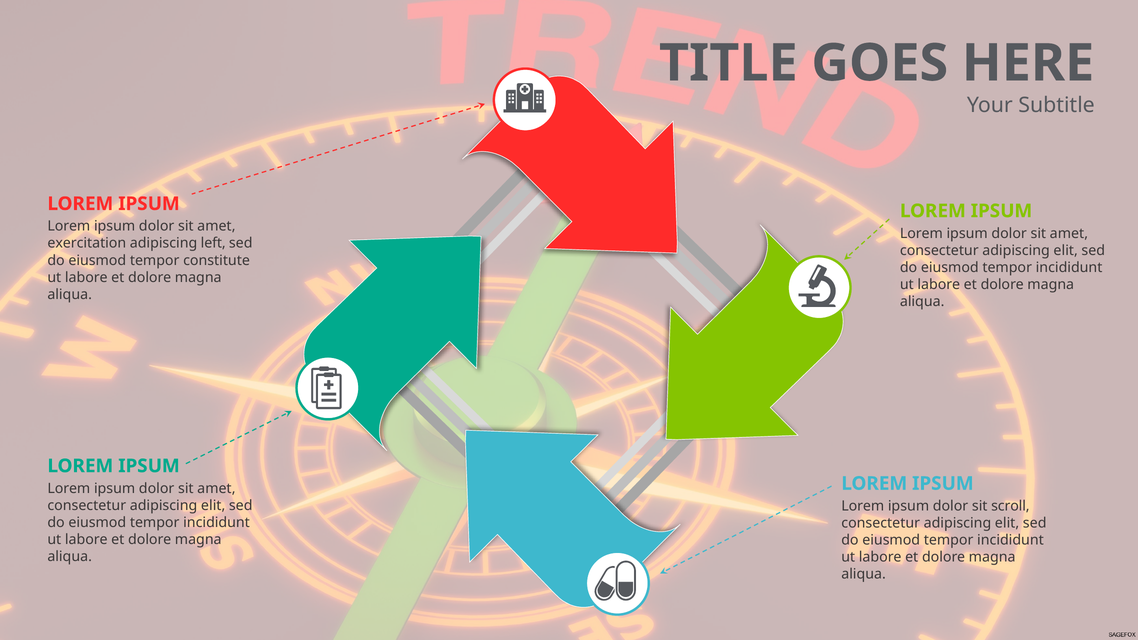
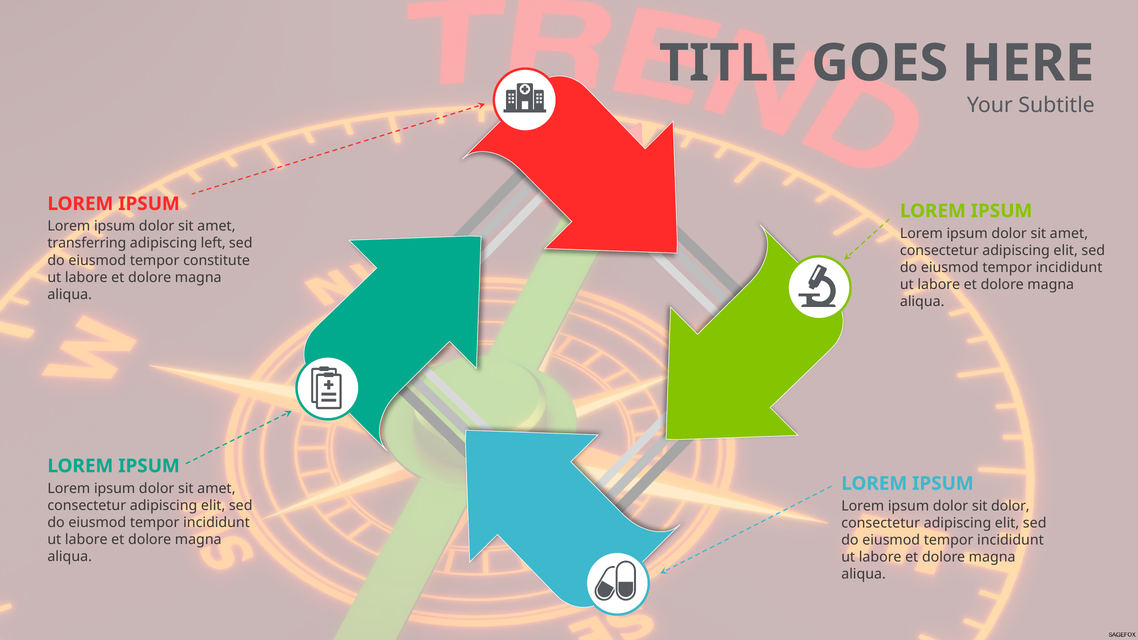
exercitation: exercitation -> transferring (87, 243)
sit scroll: scroll -> dolor (1010, 506)
